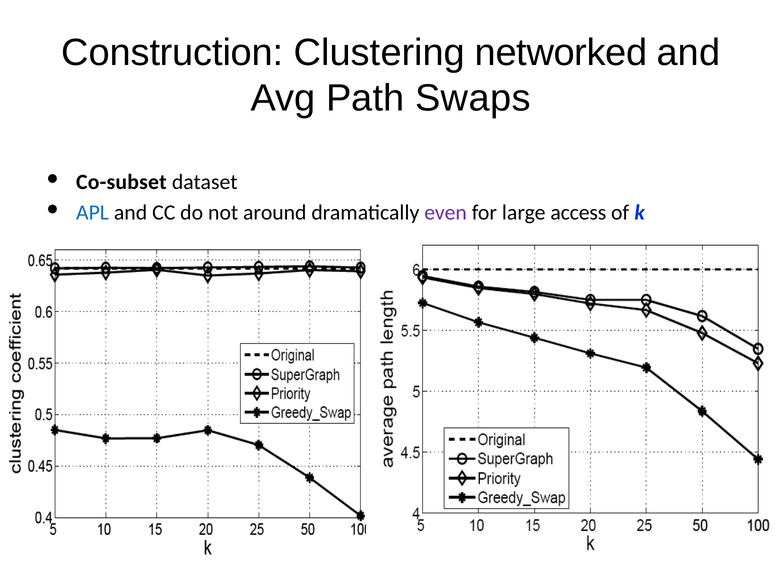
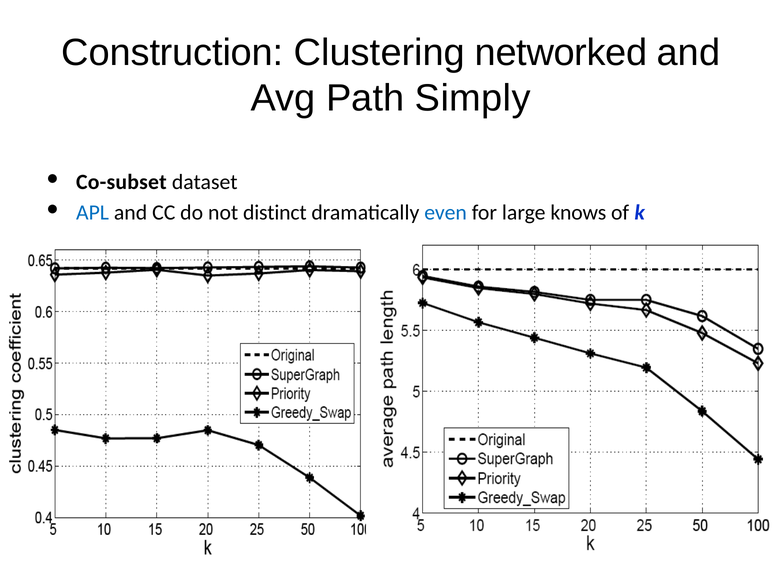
Swaps: Swaps -> Simply (473, 98)
around: around -> distinct (275, 213)
even colour: purple -> blue (446, 213)
access: access -> knows (578, 213)
